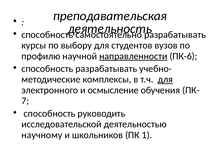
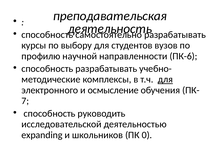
направленности underline: present -> none (133, 56)
научному: научному -> expanding (42, 135)
1: 1 -> 0 (147, 135)
